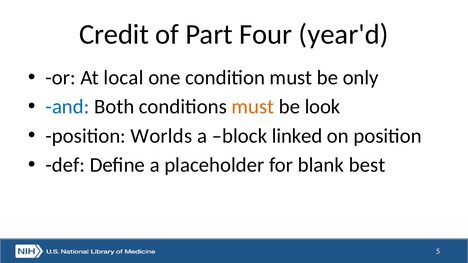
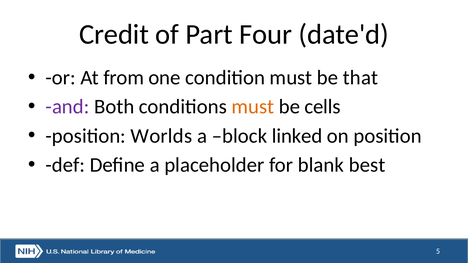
year'd: year'd -> date'd (344, 34)
local: local -> from (124, 78)
only: only -> that (361, 78)
and colour: blue -> purple (68, 107)
look: look -> cells (323, 107)
